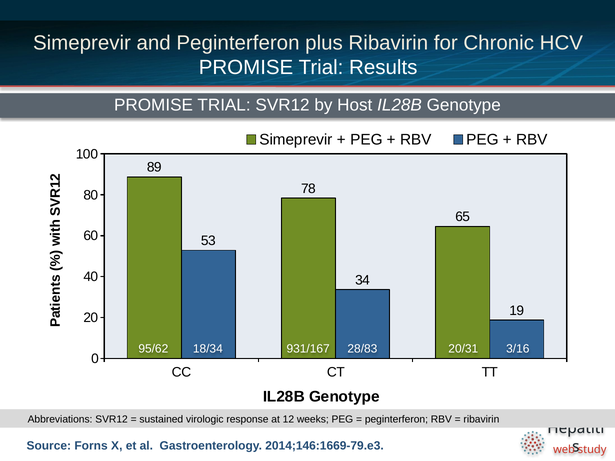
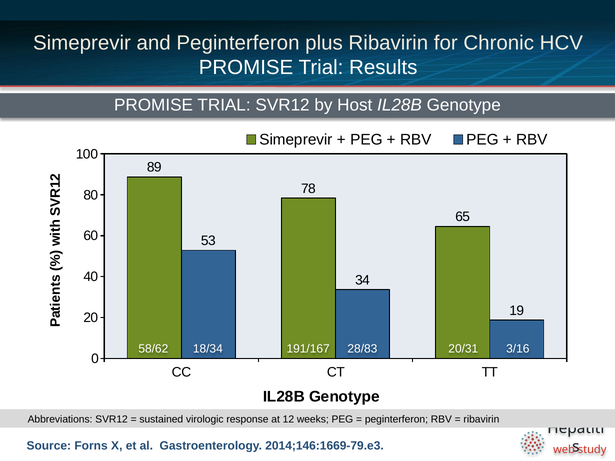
95/62: 95/62 -> 58/62 (153, 349)
931/167: 931/167 -> 191/167 (308, 349)
